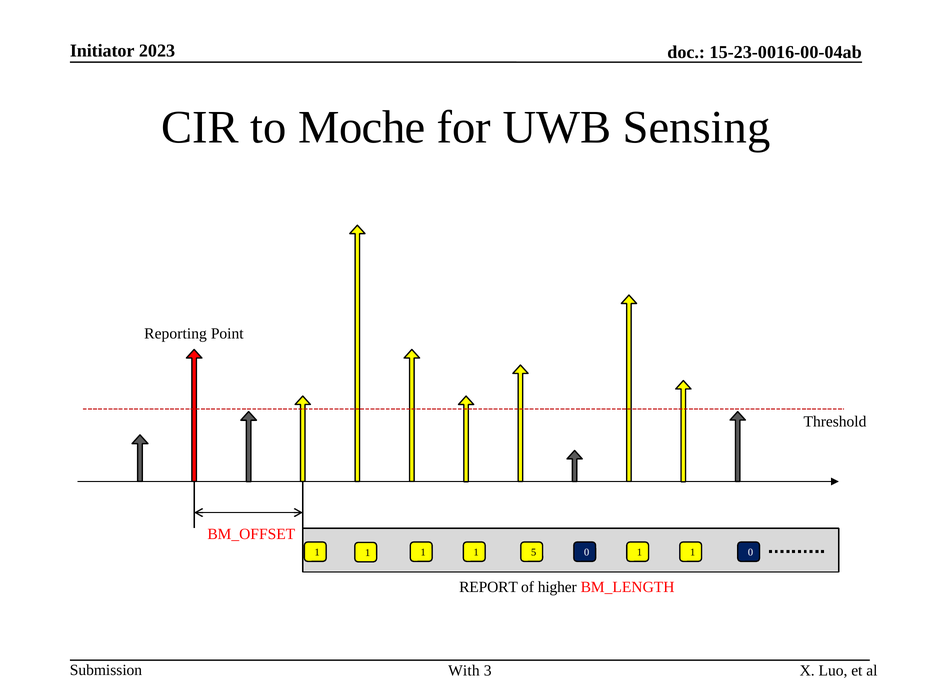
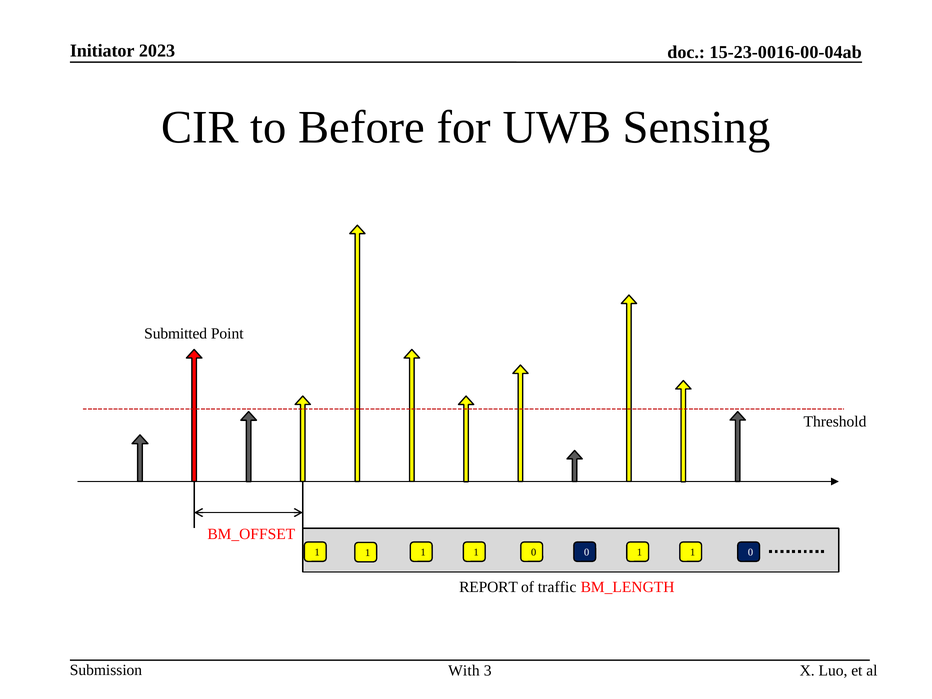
Moche: Moche -> Before (362, 128)
Reporting: Reporting -> Submitted (176, 334)
1 1 1 5: 5 -> 0 (534, 552)
higher: higher -> traffic (557, 587)
